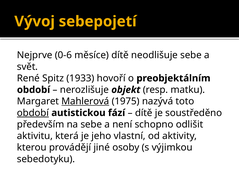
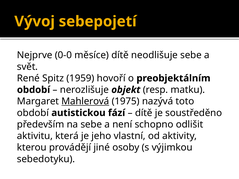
0-6: 0-6 -> 0-0 (63, 55)
1933: 1933 -> 1959 (80, 78)
období underline: present -> none (33, 113)
